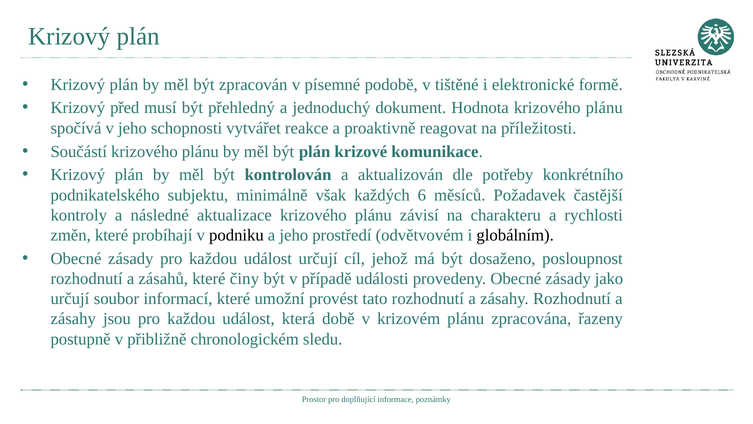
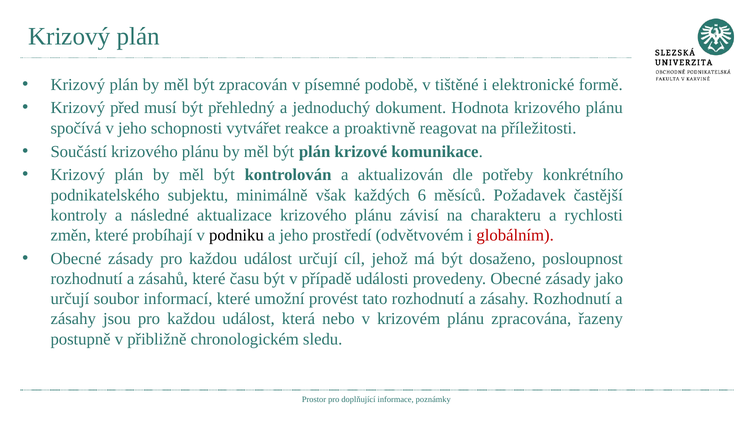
globálním colour: black -> red (515, 235)
činy: činy -> času (245, 278)
době: době -> nebo (338, 319)
